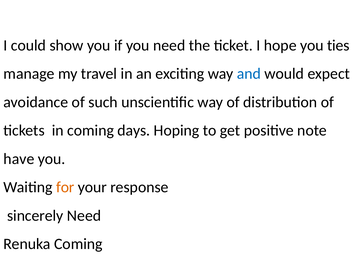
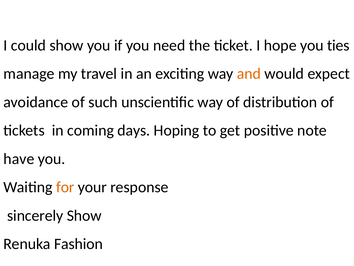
and colour: blue -> orange (249, 74)
sincerely Need: Need -> Show (84, 215)
Renuka Coming: Coming -> Fashion (78, 244)
